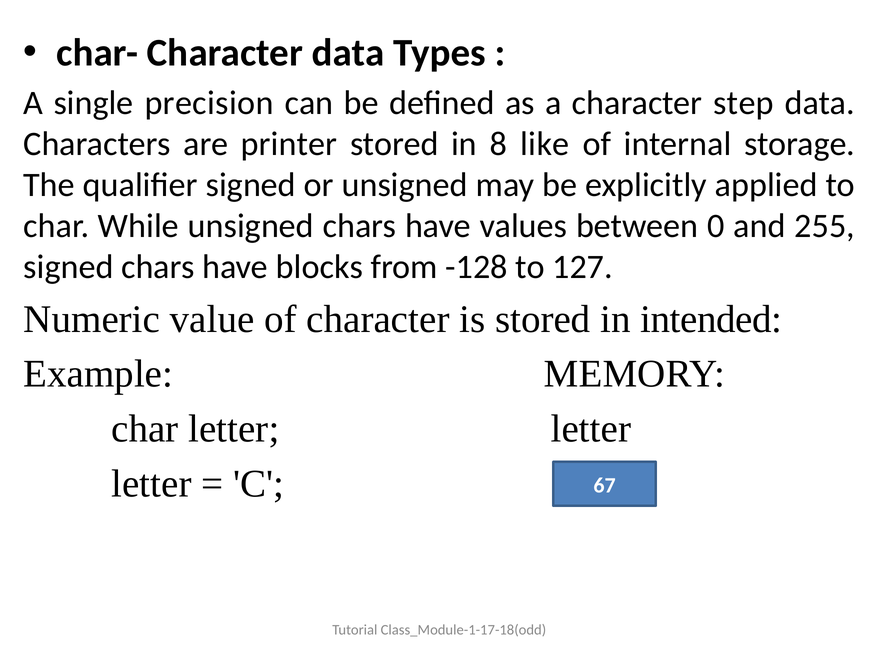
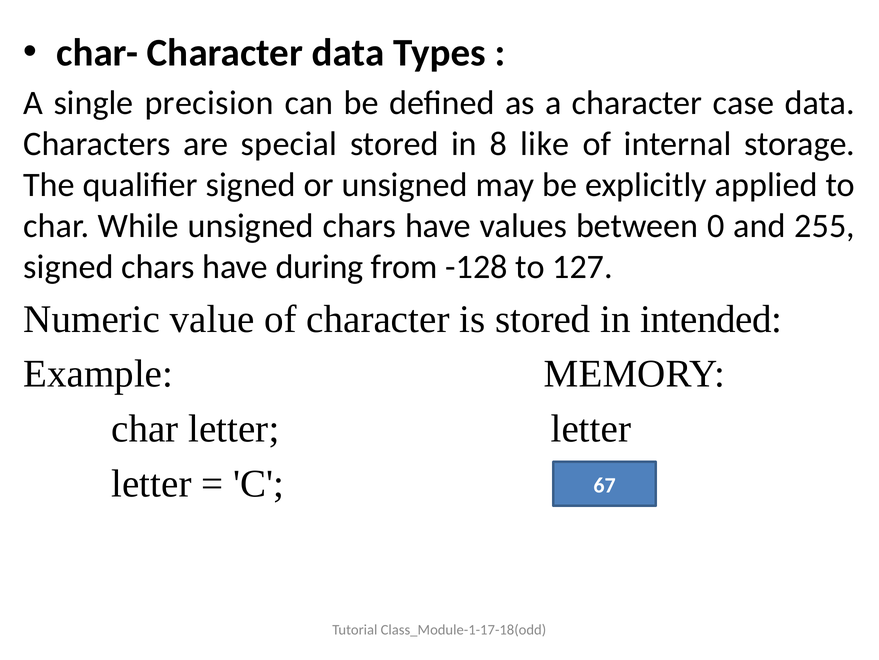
step: step -> case (744, 103)
printer: printer -> special (289, 144)
blocks: blocks -> during (320, 267)
